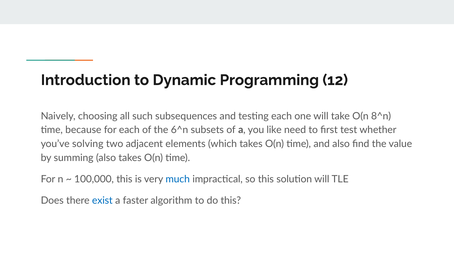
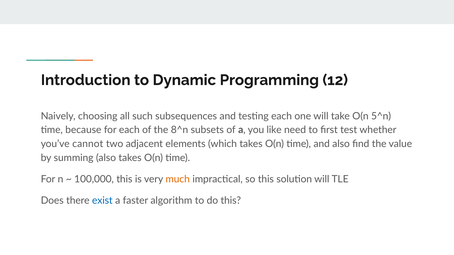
8^n: 8^n -> 5^n (381, 116)
6^n: 6^n -> 8^n (180, 130)
solving: solving -> cannot (88, 144)
much colour: blue -> orange (178, 179)
